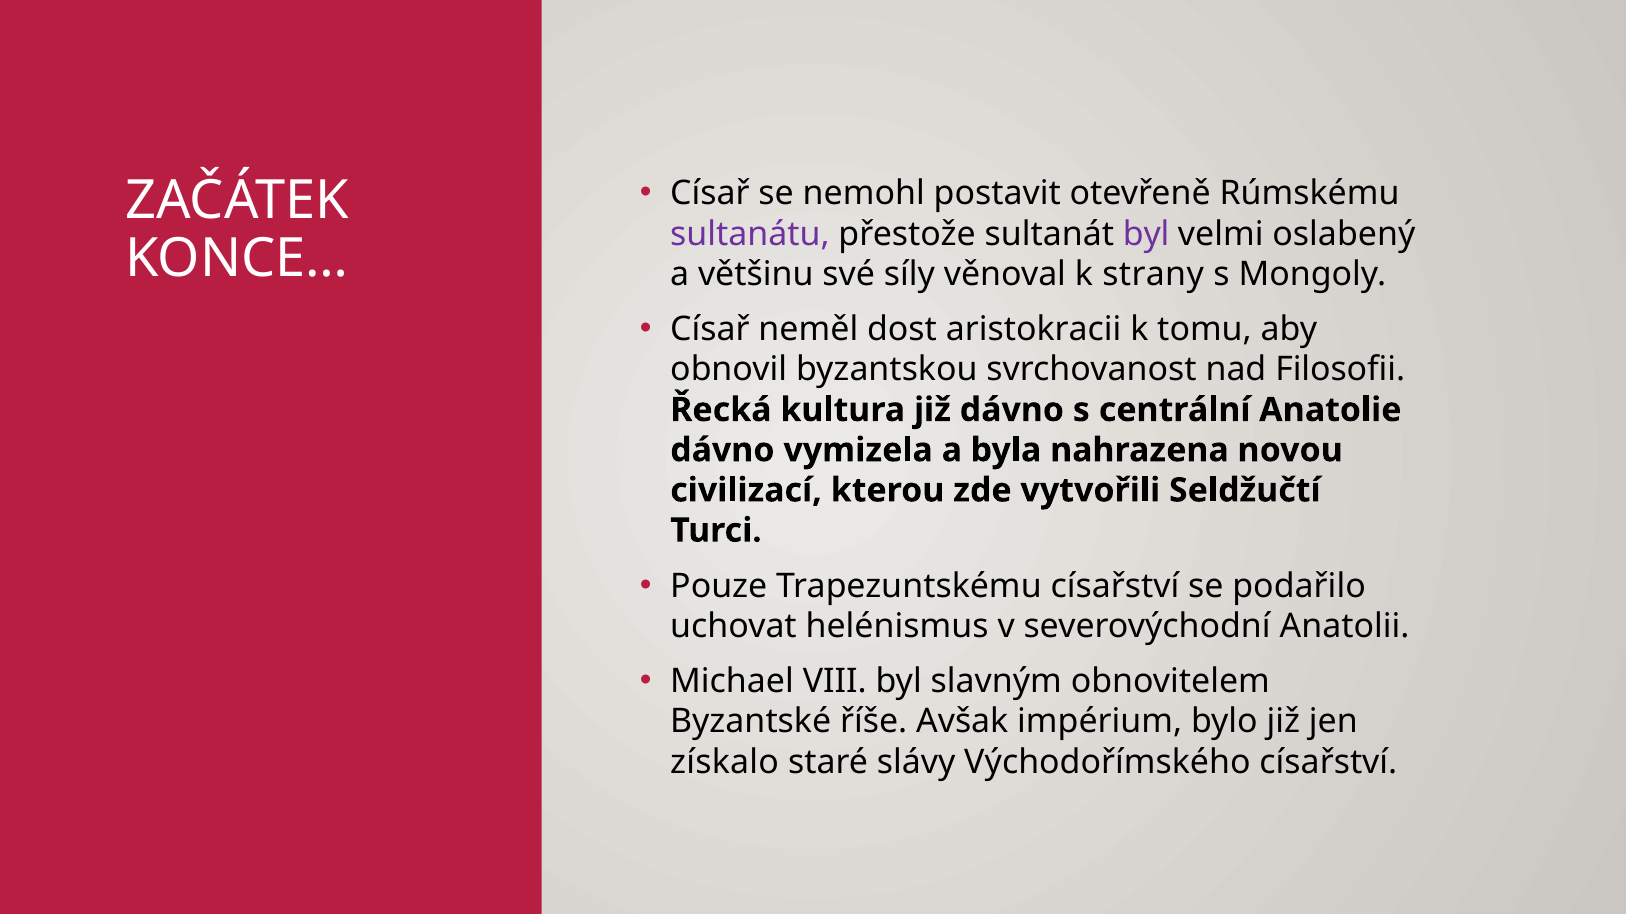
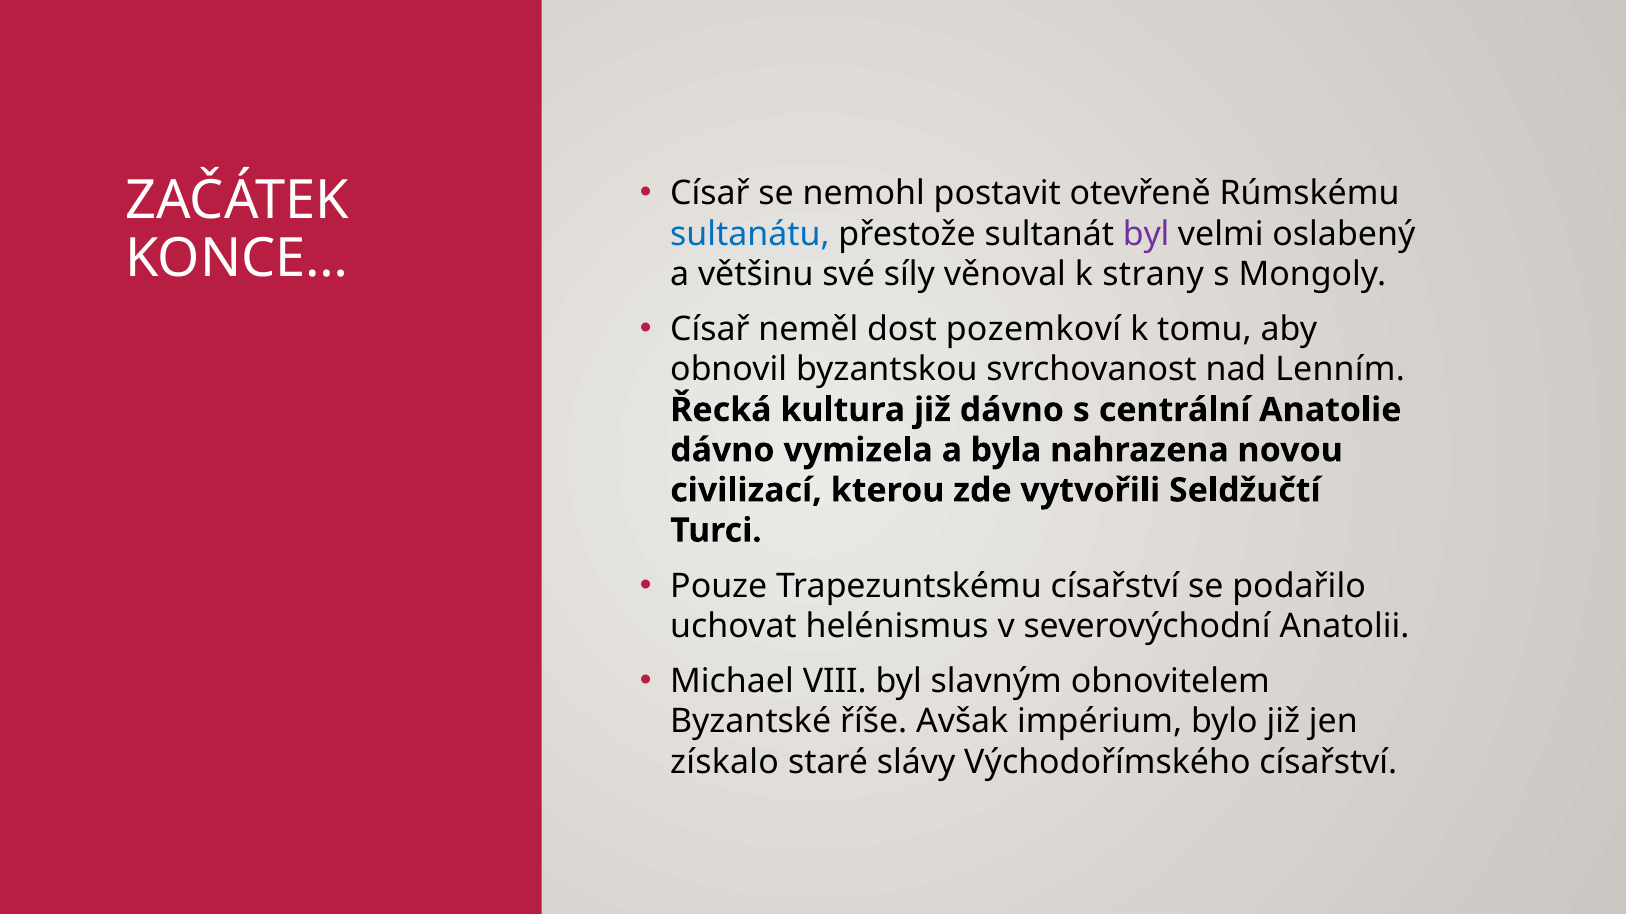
sultanátu colour: purple -> blue (750, 234)
aristokracii: aristokracii -> pozemkoví (1033, 330)
Filosofii: Filosofii -> Lenním (1340, 370)
